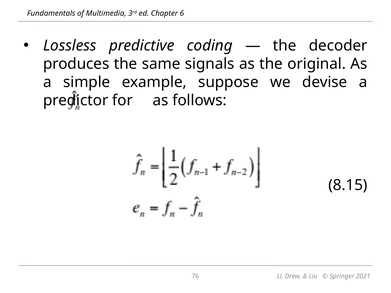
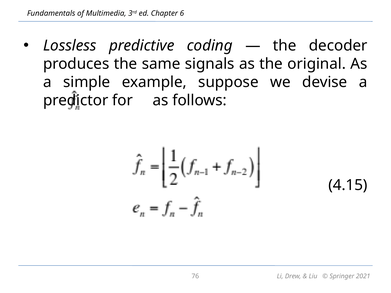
8.15: 8.15 -> 4.15 (348, 185)
